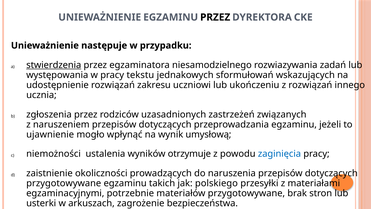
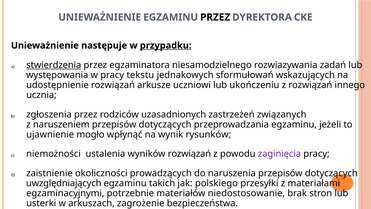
przypadku underline: none -> present (166, 45)
zakresu: zakresu -> arkusze (154, 85)
umysłową: umysłową -> rysunków (208, 134)
wyników otrzymuje: otrzymuje -> rozwiązań (189, 154)
zaginięcia colour: blue -> purple (279, 154)
przygotowywane: przygotowywane -> uwzględniających (64, 183)
materiałów przygotowywane: przygotowywane -> niedostosowanie (246, 193)
